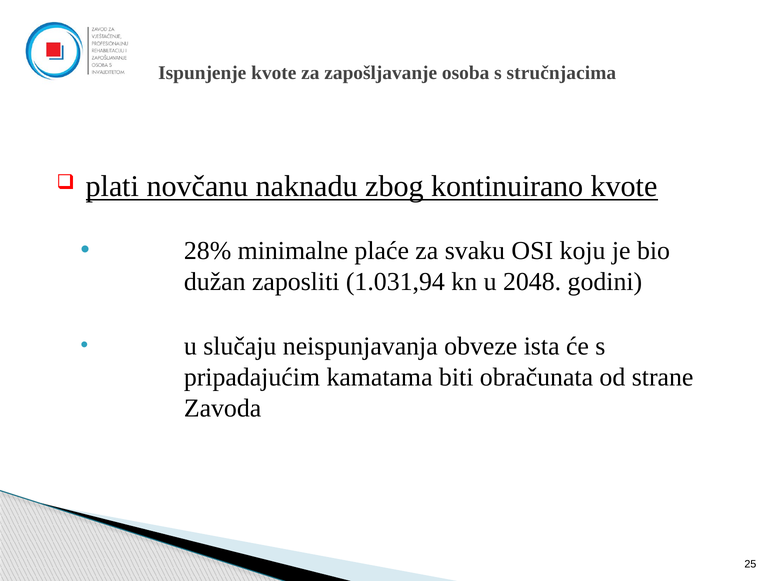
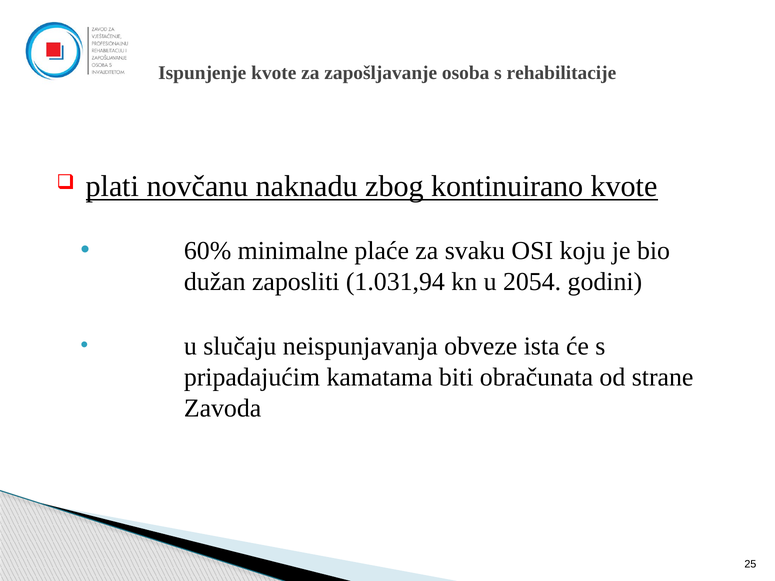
stručnjacima: stručnjacima -> rehabilitacije (561, 73)
28%: 28% -> 60% (208, 251)
2048: 2048 -> 2054 (532, 282)
